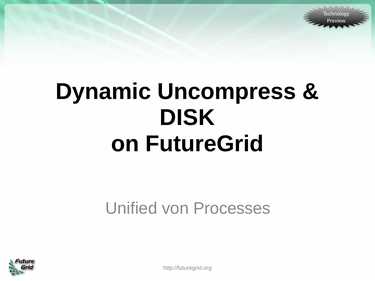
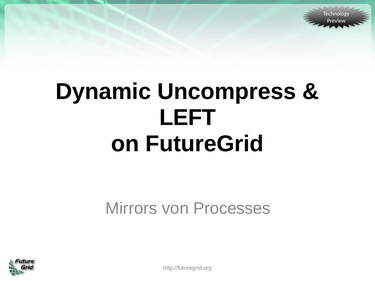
DISK: DISK -> LEFT (188, 118)
Unified: Unified -> Mirrors (131, 208)
